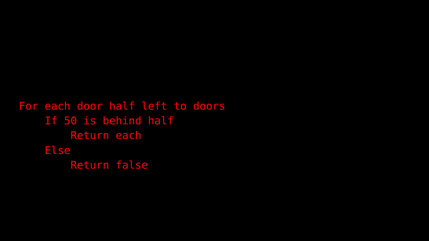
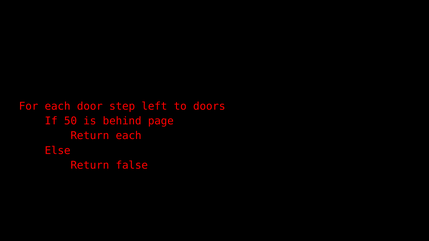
door half: half -> step (122, 106)
behind half: half -> page (161, 121)
